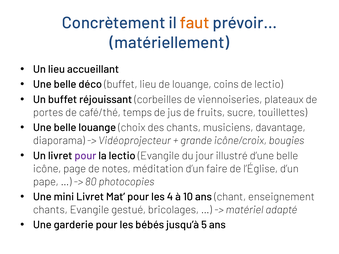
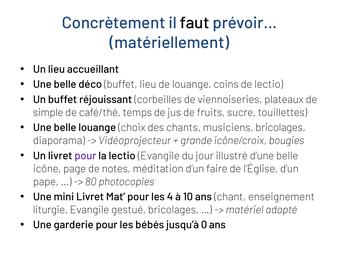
faut colour: orange -> black (195, 23)
portes: portes -> simple (48, 113)
musiciens davantage: davantage -> bricolages (281, 128)
chants: chants -> liturgie (50, 210)
5: 5 -> 0 (204, 225)
